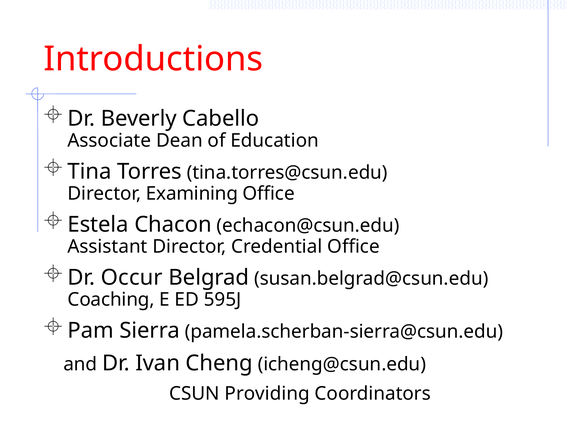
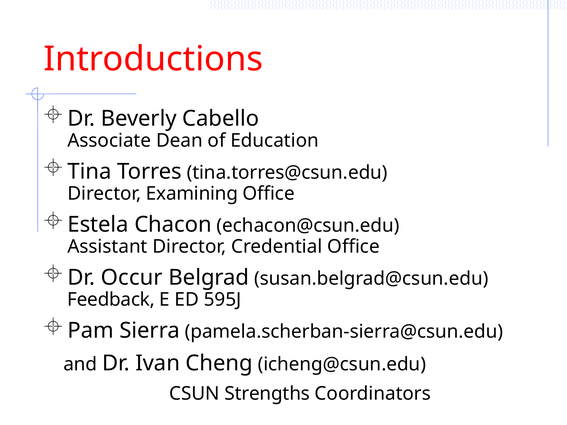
Coaching: Coaching -> Feedback (111, 300)
Providing: Providing -> Strengths (267, 394)
